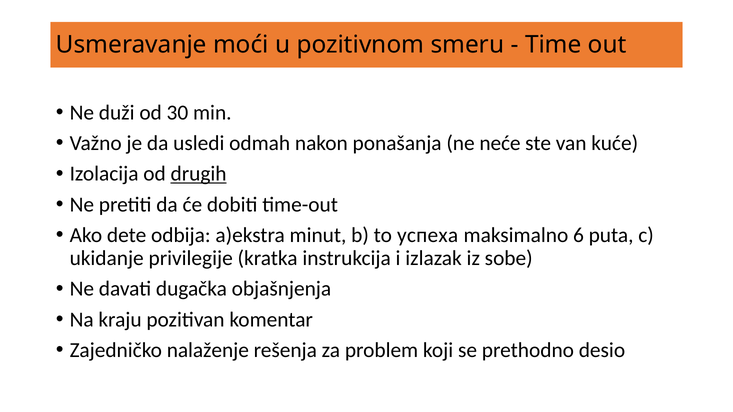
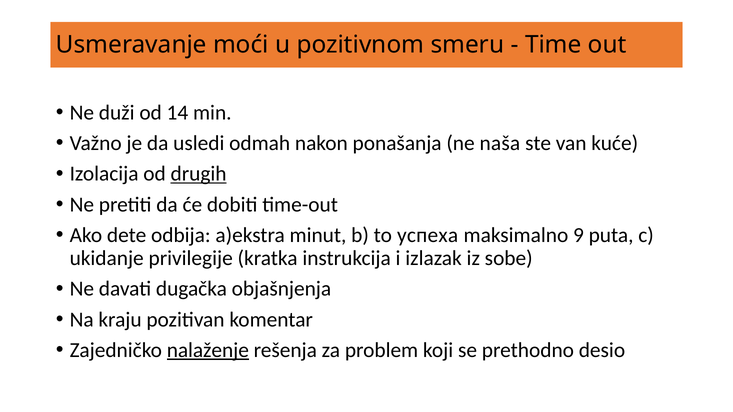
30: 30 -> 14 (177, 113)
neće: neće -> naša (500, 143)
6: 6 -> 9 (578, 235)
nalaženje underline: none -> present (208, 350)
